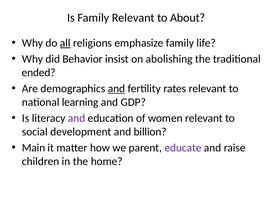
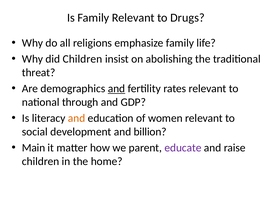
About: About -> Drugs (187, 18)
all underline: present -> none (65, 43)
did Behavior: Behavior -> Children (82, 59)
ended: ended -> threat (39, 73)
learning: learning -> through (80, 102)
and colour: purple -> orange (77, 118)
